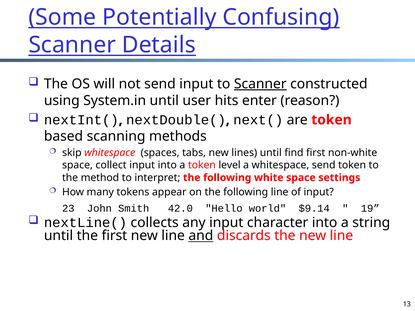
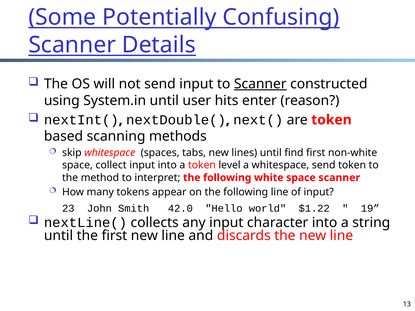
space settings: settings -> scanner (339, 178)
$9.14: $9.14 -> $1.22 (314, 208)
and underline: present -> none (201, 236)
